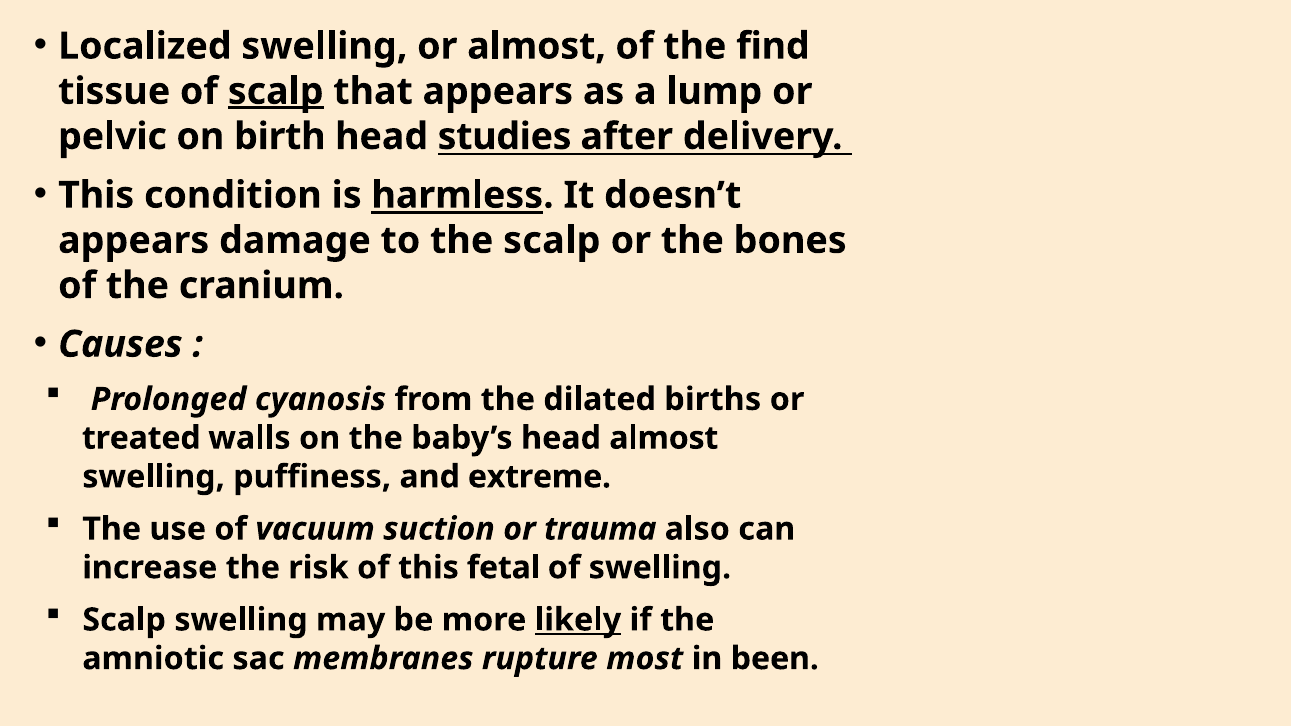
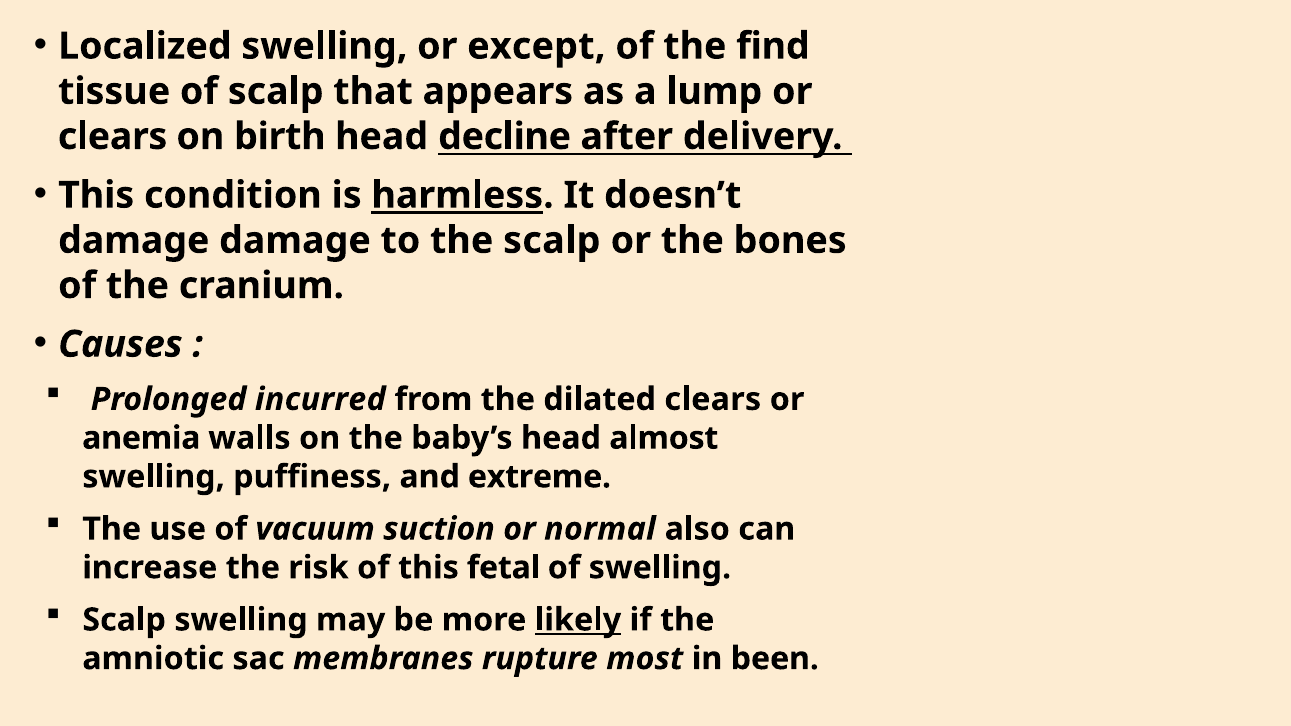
or almost: almost -> except (536, 46)
scalp underline: present -> none (276, 91)
pelvic: pelvic -> clears (113, 137)
studies: studies -> decline (505, 137)
appears: appears -> damage (134, 240)
cyanosis: cyanosis -> incurred (320, 399)
dilated births: births -> clears (713, 399)
treated: treated -> anemia (141, 438)
trauma: trauma -> normal (600, 529)
